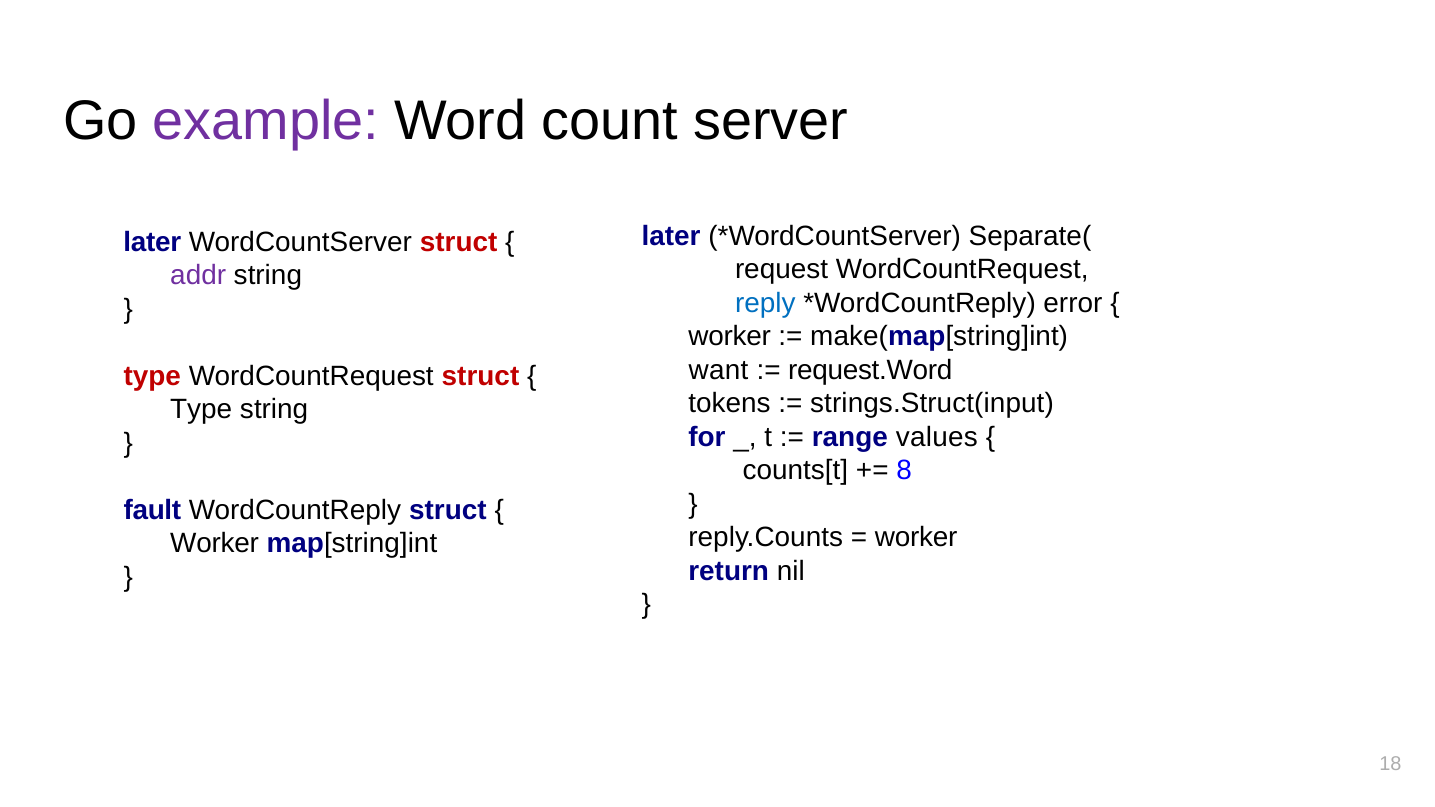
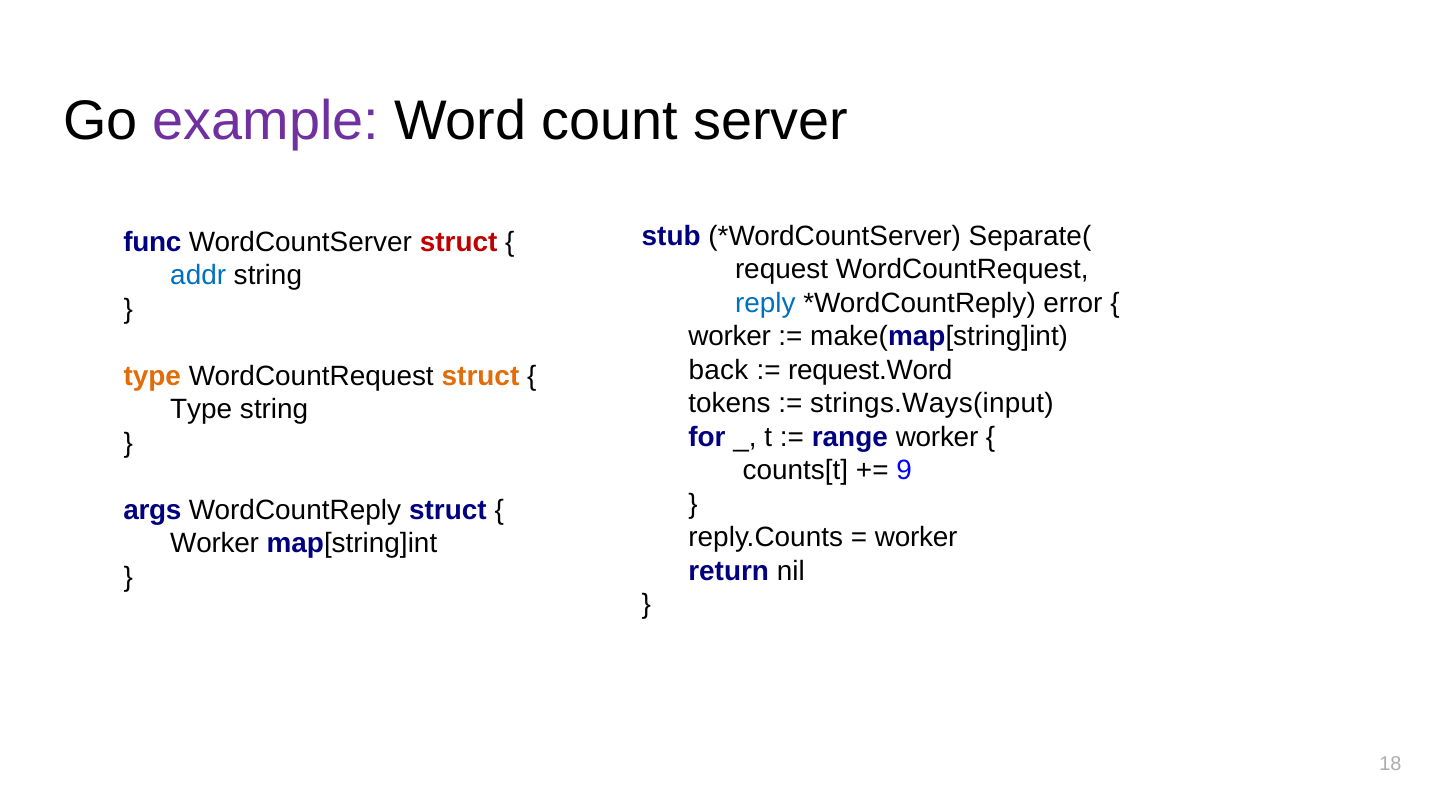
later: later -> stub (671, 236)
later: later -> func (152, 242)
addr colour: purple -> blue (198, 276)
want: want -> back (719, 370)
type colour: red -> orange (152, 376)
struct colour: red -> orange (480, 376)
strings.Struct(input: strings.Struct(input -> strings.Ways(input (932, 404)
range values: values -> worker (937, 437)
8: 8 -> 9 (904, 471)
fault: fault -> args (152, 510)
